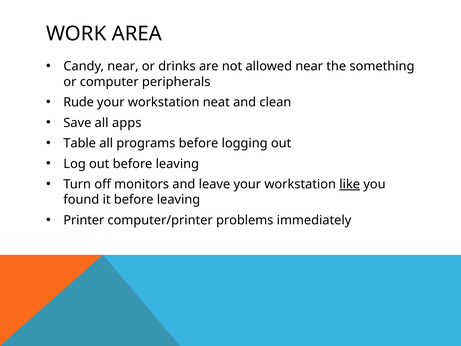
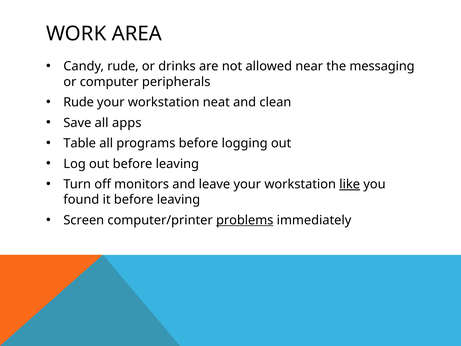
Candy near: near -> rude (123, 66)
something: something -> messaging (382, 66)
Printer: Printer -> Screen (84, 220)
problems underline: none -> present (245, 220)
